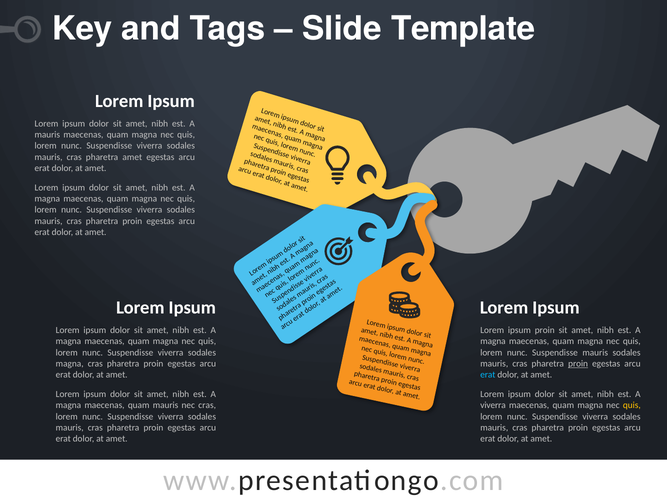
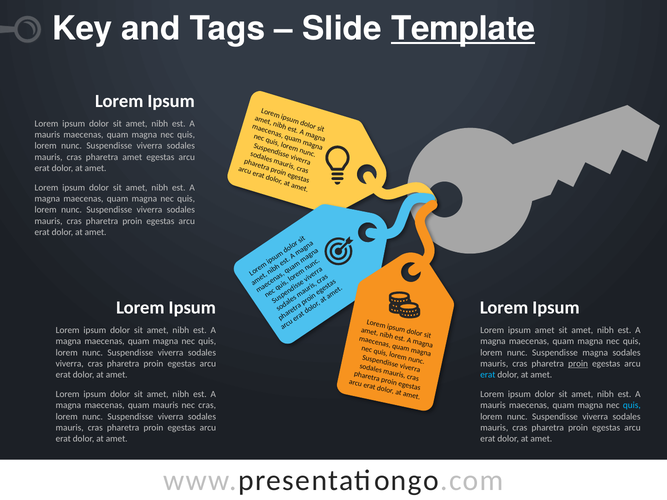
Template underline: none -> present (463, 29)
ipsum proin: proin -> amet (545, 330)
Suspendisse mauris: mauris -> magna (595, 353)
magna: magna -> viverra (70, 364)
viverra: viverra -> mauris (493, 406)
quis colour: yellow -> light blue (632, 406)
